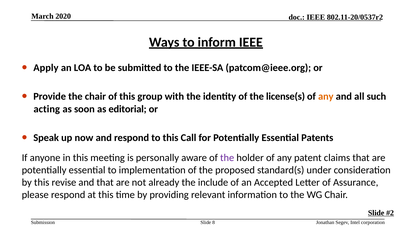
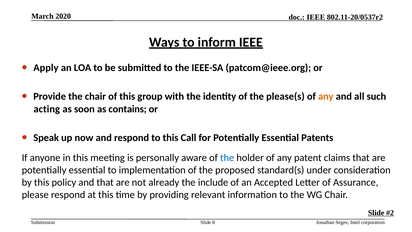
license(s: license(s -> please(s (285, 96)
editorial: editorial -> contains (128, 109)
the colour: purple -> blue (227, 157)
revise: revise -> policy (64, 182)
